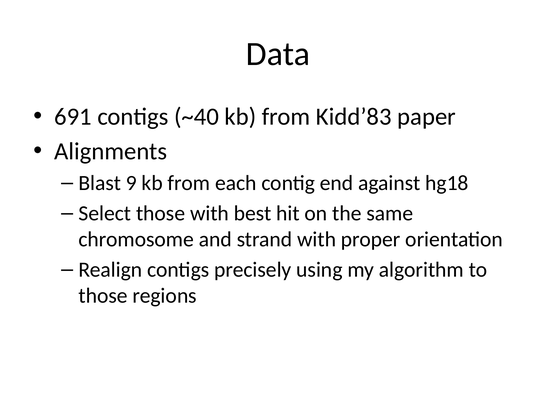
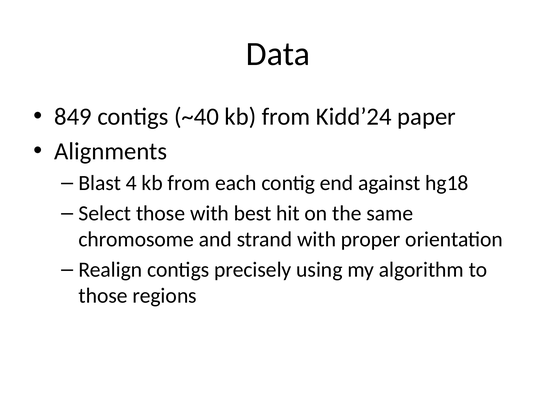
691: 691 -> 849 (73, 117)
Kidd’83: Kidd’83 -> Kidd’24 (354, 117)
9: 9 -> 4 (131, 183)
